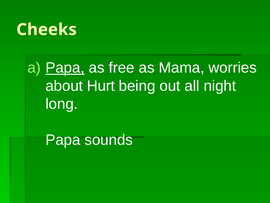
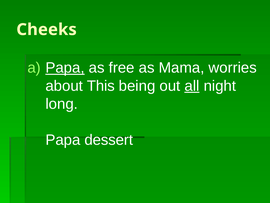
Hurt: Hurt -> This (101, 86)
all underline: none -> present (192, 86)
sounds: sounds -> dessert (109, 140)
